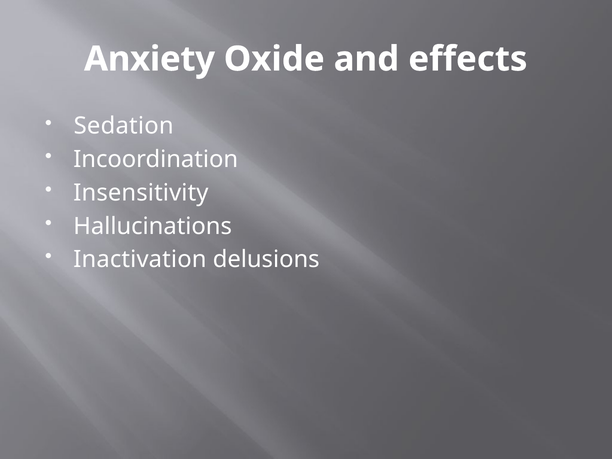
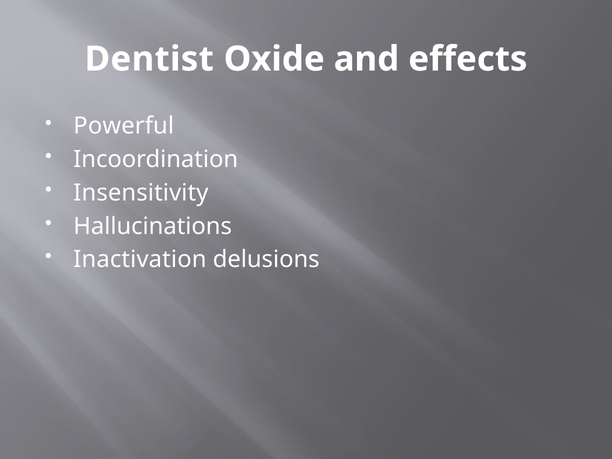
Anxiety: Anxiety -> Dentist (149, 59)
Sedation: Sedation -> Powerful (124, 126)
